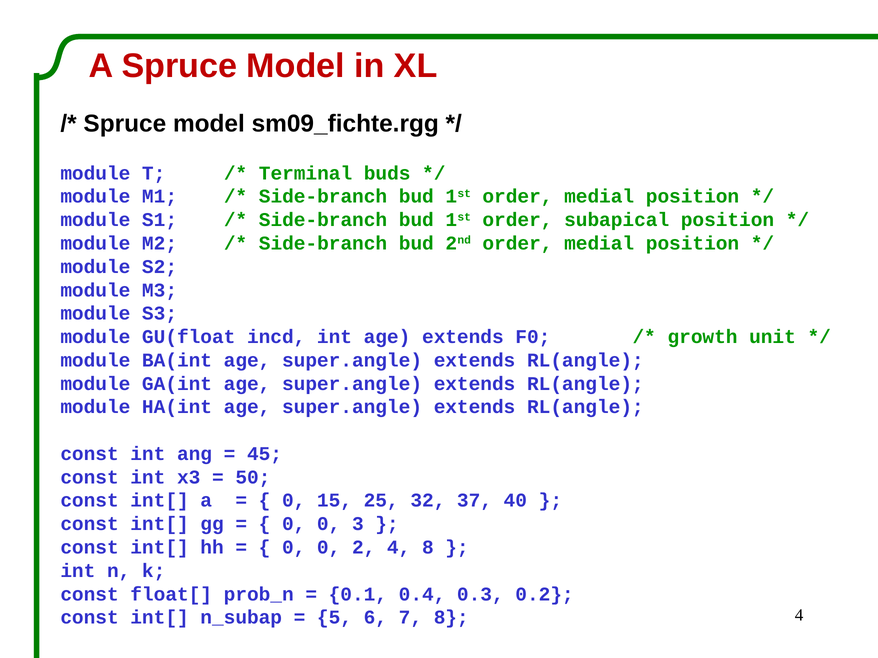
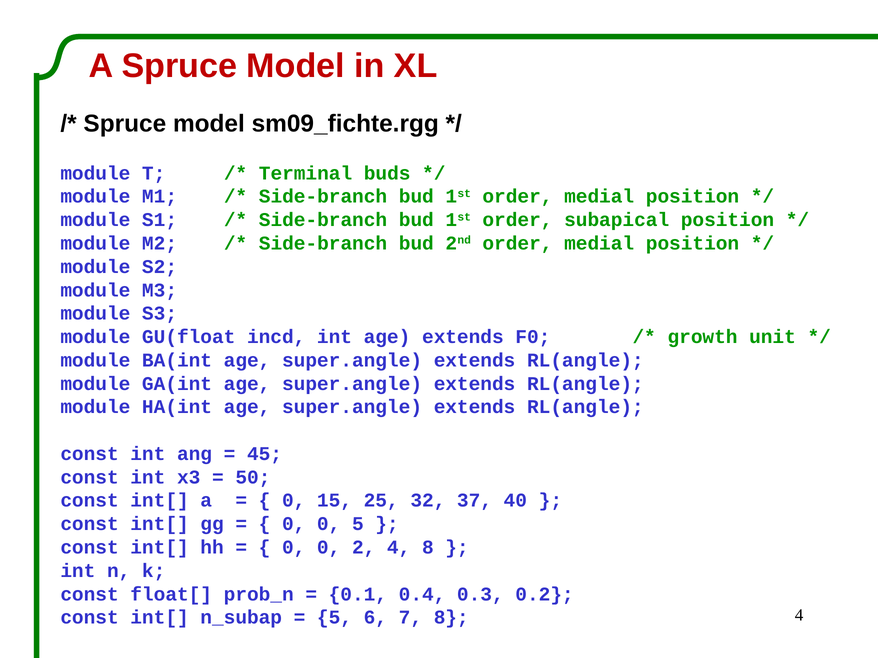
0 3: 3 -> 5 (358, 524)
